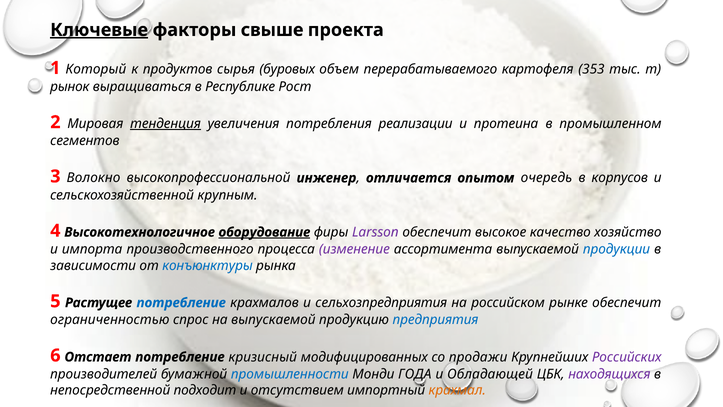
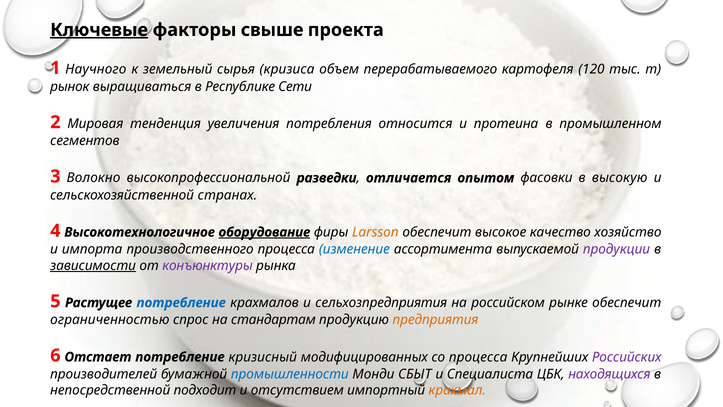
Который: Который -> Научного (96, 69)
продуктов: продуктов -> земельный (178, 69)
буровых: буровых -> кризиса (287, 69)
353: 353 -> 120 (591, 69)
Рост: Рост -> Сети (295, 87)
тенденция underline: present -> none (165, 124)
реализации: реализации -> относится (416, 124)
инженер: инженер -> разведки (327, 178)
очередь: очередь -> фасовки (547, 178)
корпусов: корпусов -> высокую (620, 178)
крупным: крупным -> странах (227, 195)
Larsson colour: purple -> orange (375, 232)
изменение colour: purple -> blue (354, 249)
продукции colour: blue -> purple (617, 249)
зависимости underline: none -> present (93, 265)
конъюнктуры colour: blue -> purple (207, 265)
на выпускаемой: выпускаемой -> стандартам (273, 320)
предприятия colour: blue -> orange (435, 320)
со продажи: продажи -> процесса (478, 357)
ГОДА: ГОДА -> СБЫТ (415, 374)
Обладающей: Обладающей -> Специалиста (490, 374)
